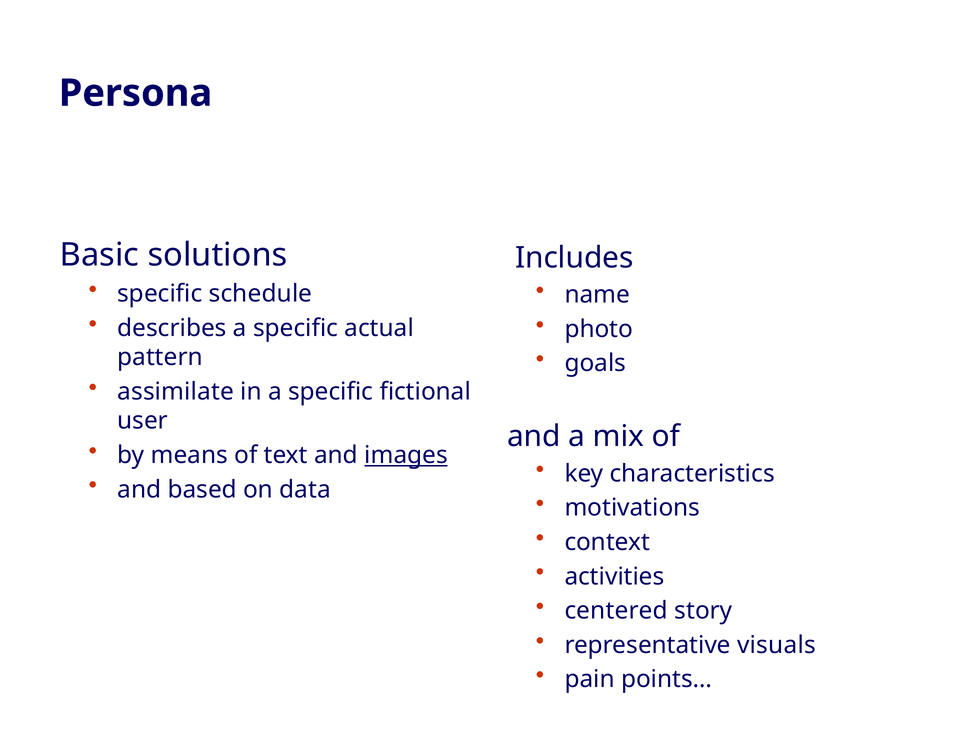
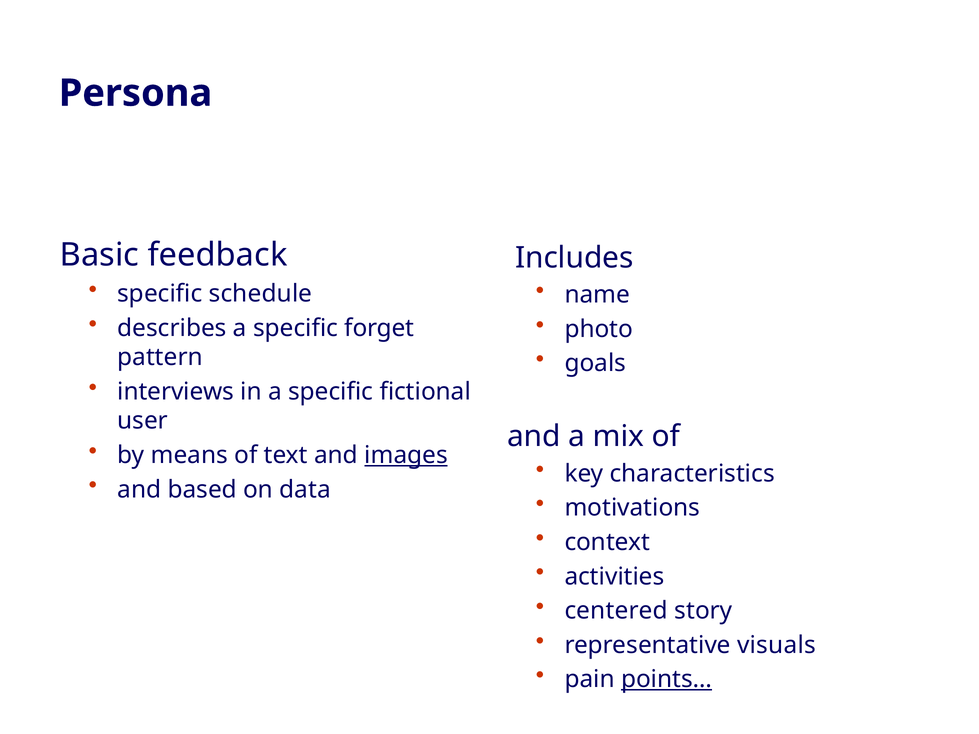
solutions: solutions -> feedback (218, 255)
actual: actual -> forget (379, 328)
assimilate: assimilate -> interviews (176, 392)
points… underline: none -> present (667, 679)
